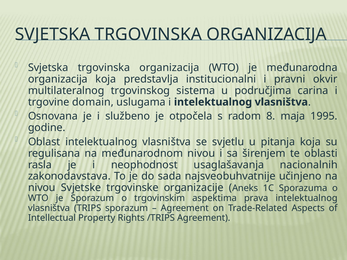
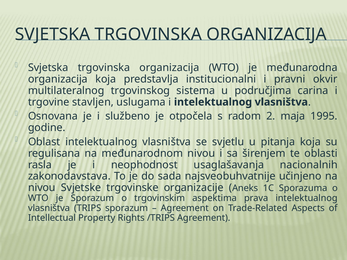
domain: domain -> stavljen (93, 102)
8: 8 -> 2 (271, 116)
